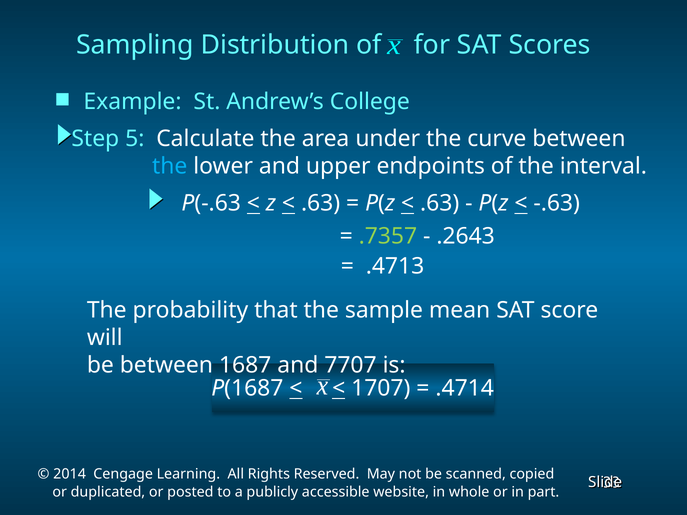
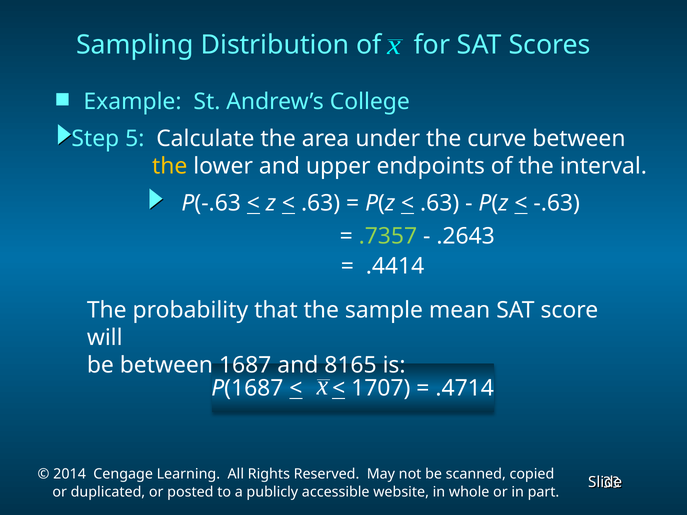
the colour: light blue -> yellow (170, 166)
.4713: .4713 -> .4414 (395, 266)
7707: 7707 -> 8165 (350, 366)
